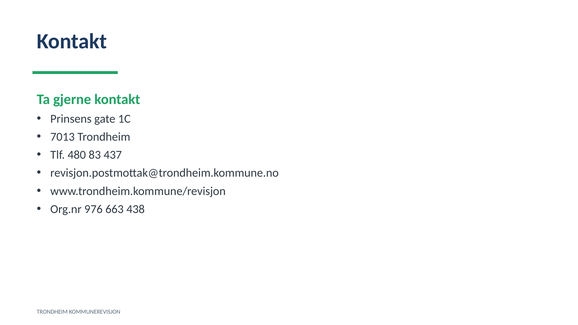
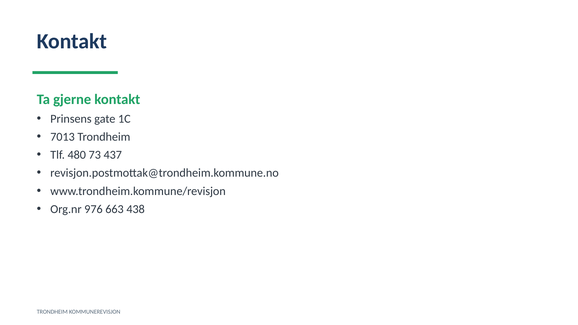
83: 83 -> 73 (95, 155)
